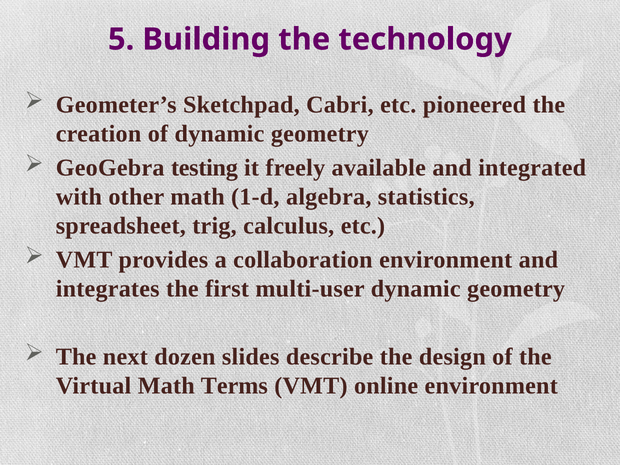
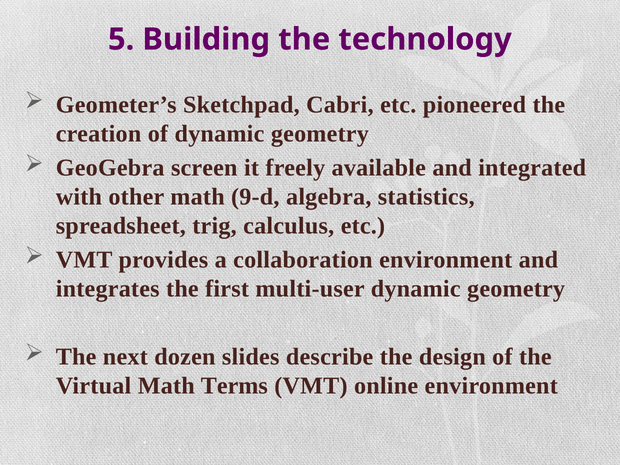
testing: testing -> screen (204, 168)
1-d: 1-d -> 9-d (255, 197)
